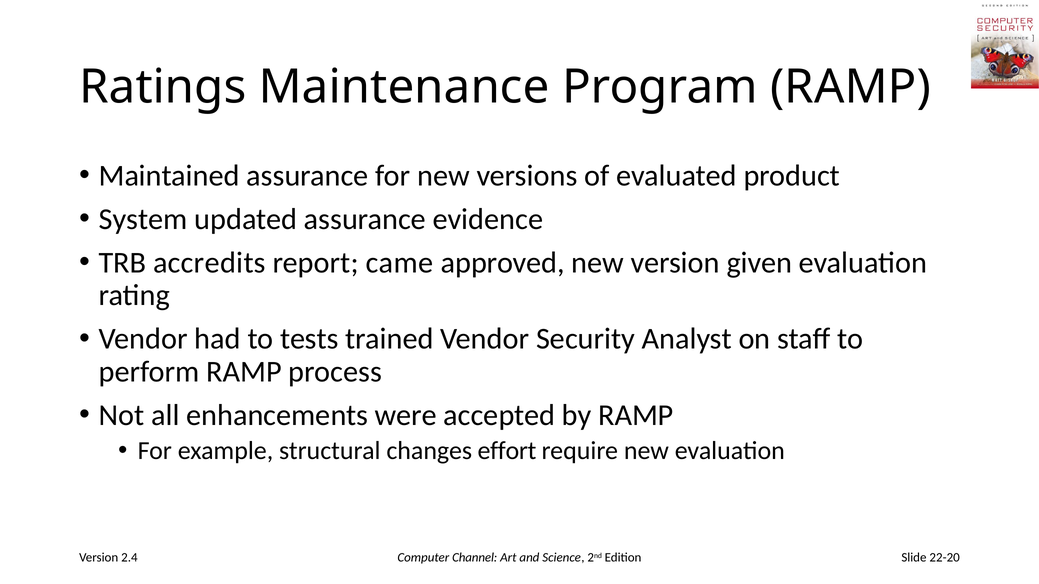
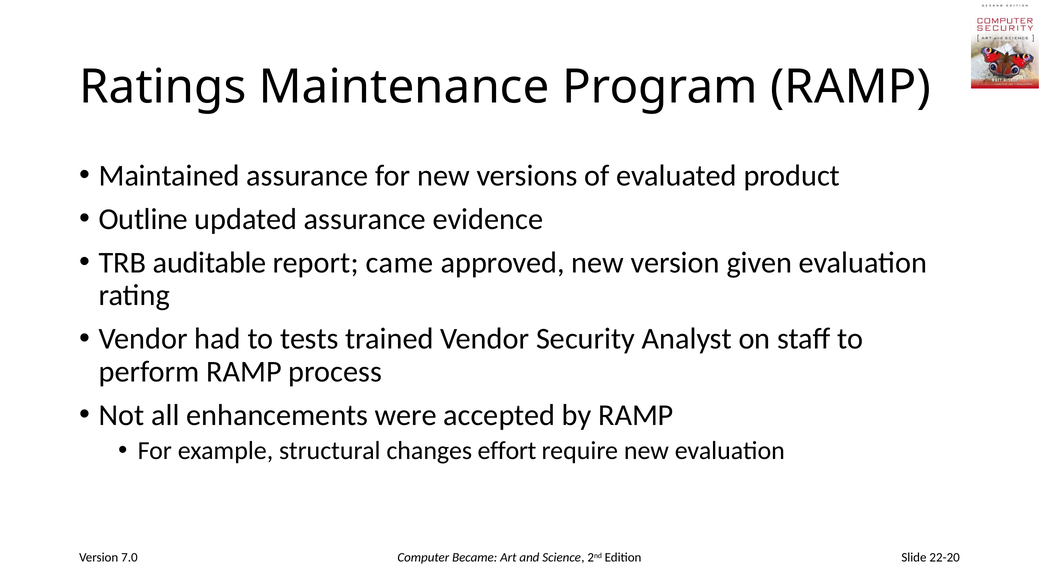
System: System -> Outline (143, 219)
accredits: accredits -> auditable (210, 263)
2.4: 2.4 -> 7.0 (129, 558)
Channel: Channel -> Became (475, 558)
